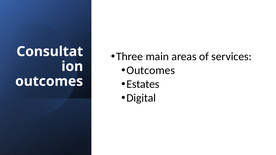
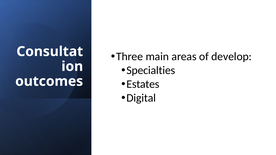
services: services -> develop (232, 57)
Outcomes: Outcomes -> Specialties (151, 70)
